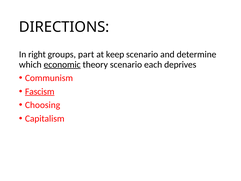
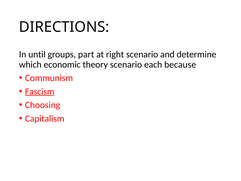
right: right -> until (37, 54)
keep: keep -> right (115, 54)
economic underline: present -> none (62, 64)
deprives: deprives -> because (180, 64)
